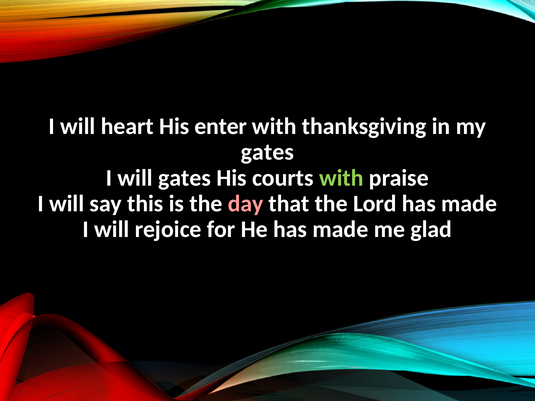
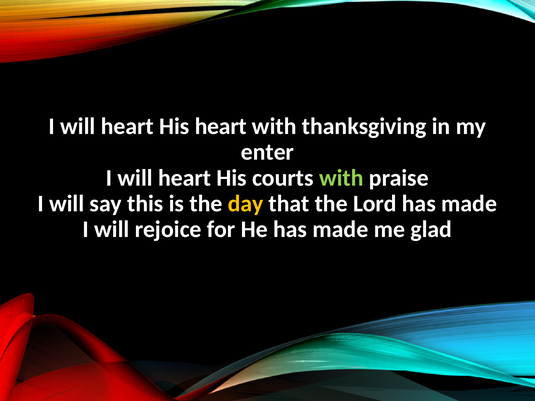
His enter: enter -> heart (221, 127)
gates: gates -> enter (268, 152)
gates: gates -> heart (185, 178)
day colour: pink -> yellow (246, 204)
